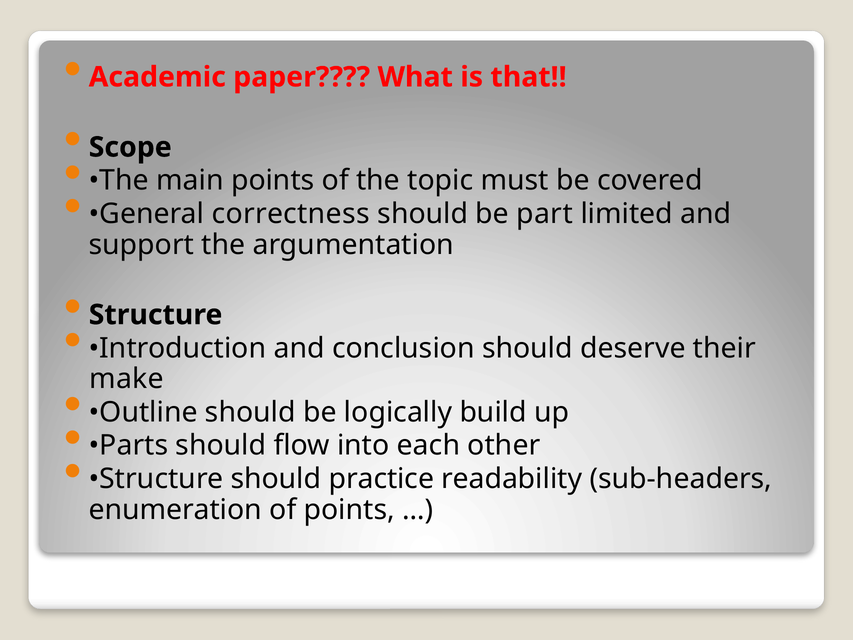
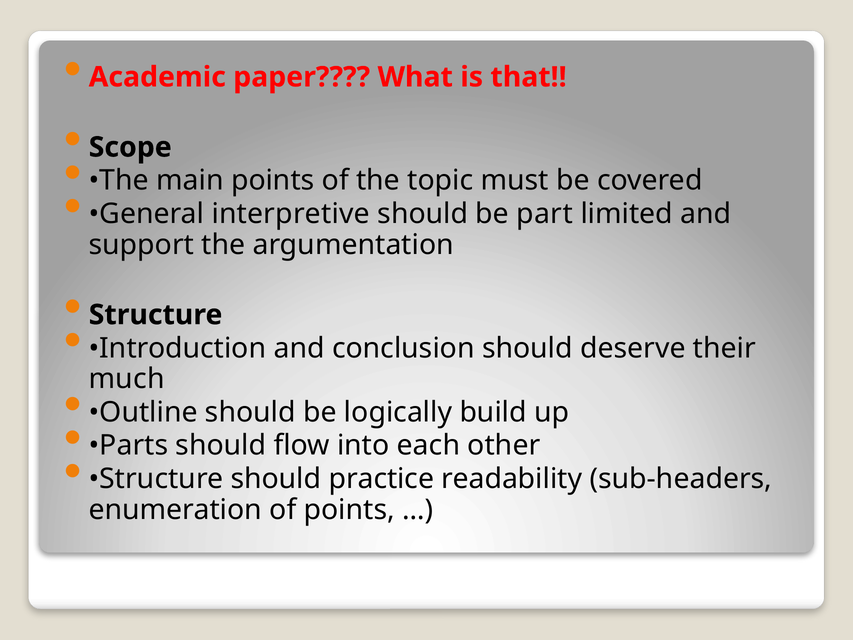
correctness: correctness -> interpretive (291, 214)
make: make -> much (127, 379)
